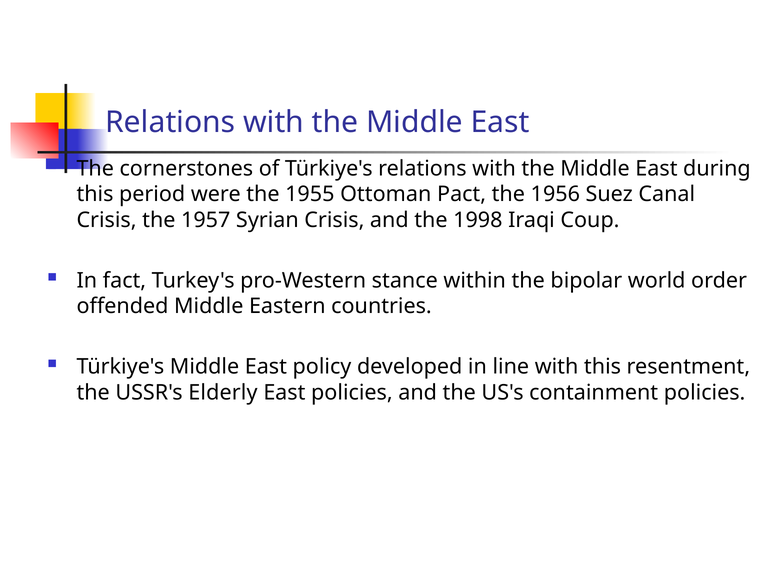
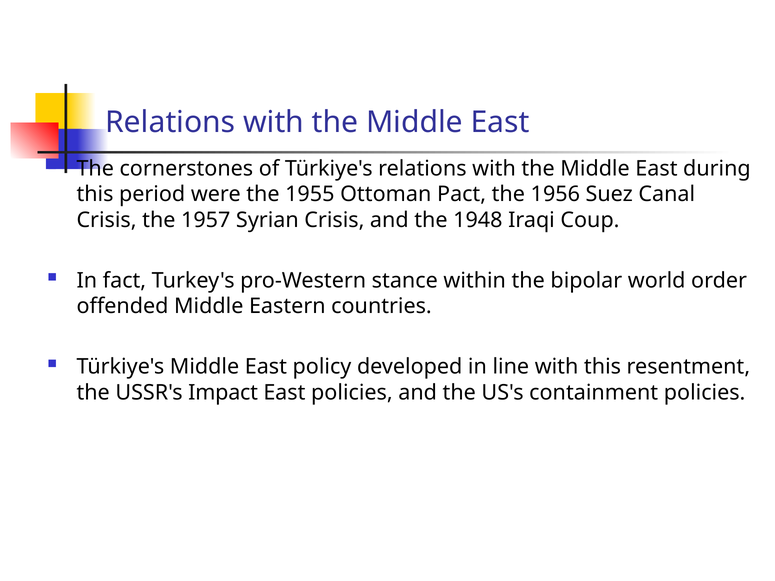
1998: 1998 -> 1948 (478, 220)
Elderly: Elderly -> Impact (223, 393)
